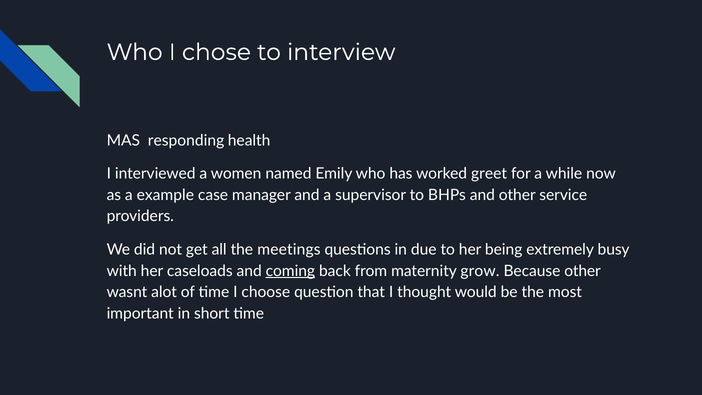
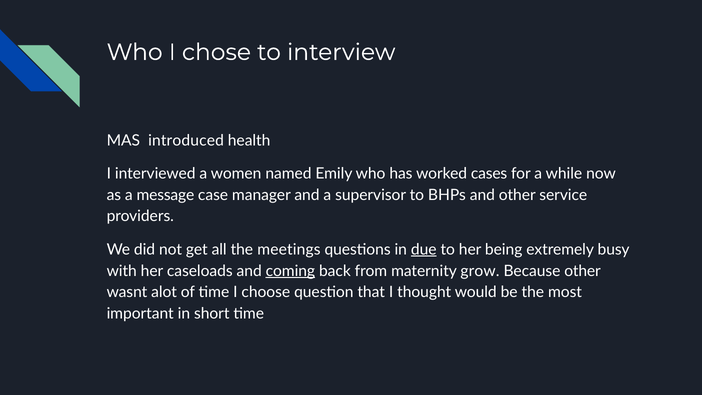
responding: responding -> introduced (186, 140)
greet: greet -> cases (489, 173)
example: example -> message (165, 195)
due underline: none -> present (424, 249)
